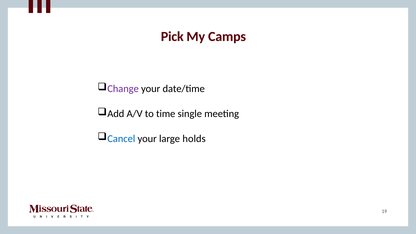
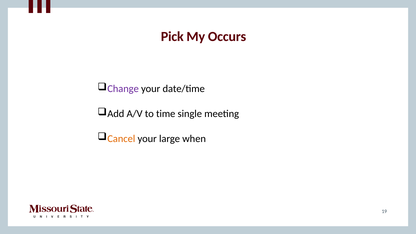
Camps: Camps -> Occurs (227, 37)
Cancel colour: blue -> orange (121, 139)
holds: holds -> when (194, 139)
